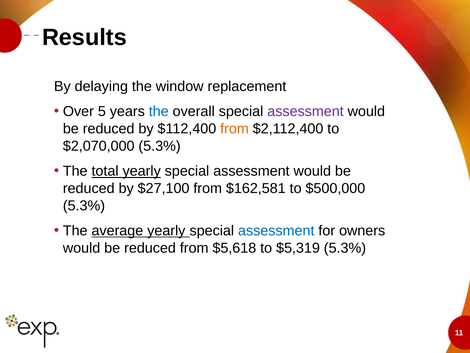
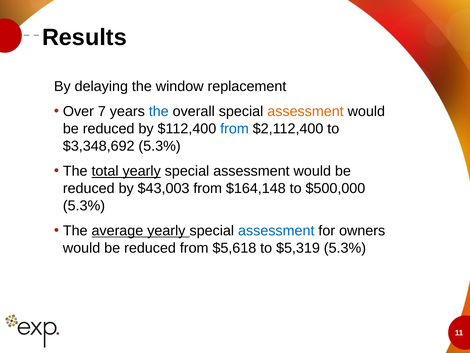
5: 5 -> 7 (102, 111)
assessment colour: purple -> orange (306, 111)
from colour: orange -> blue (235, 129)
$2,070,000: $2,070,000 -> $3,348,692 (99, 146)
$27,100: $27,100 -> $43,003 (164, 188)
$162,581: $162,581 -> $164,148 (256, 188)
